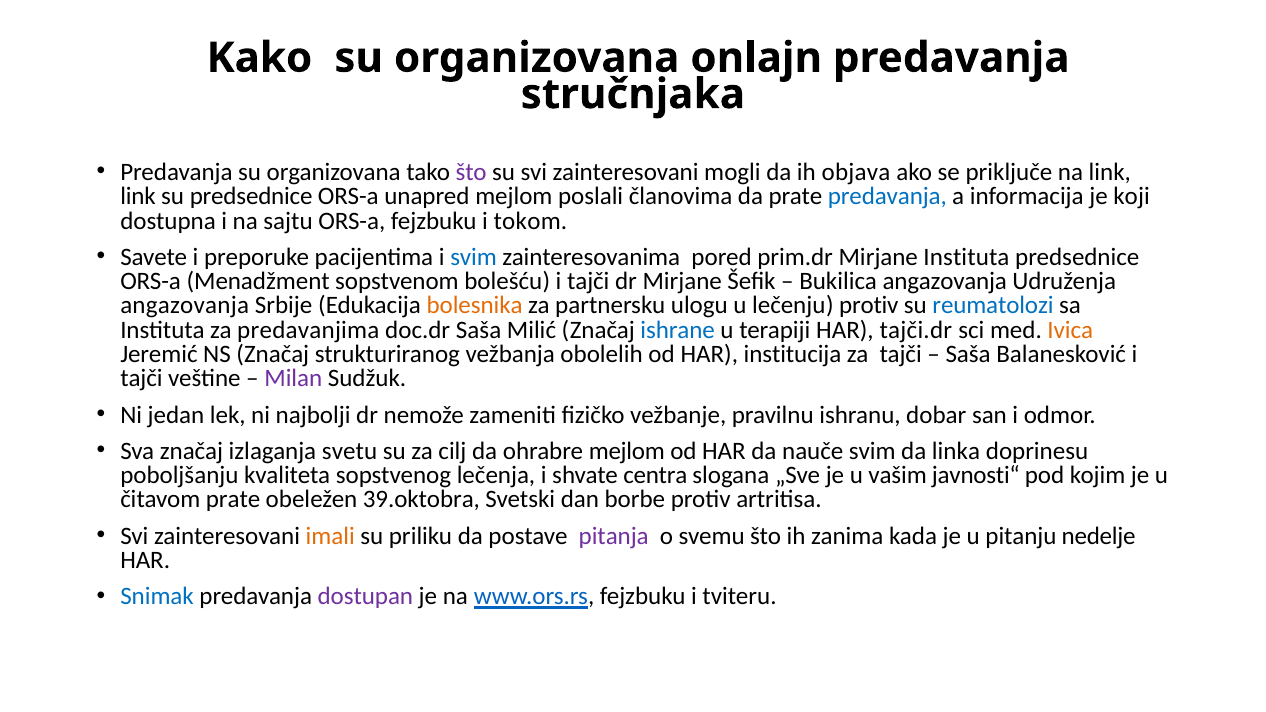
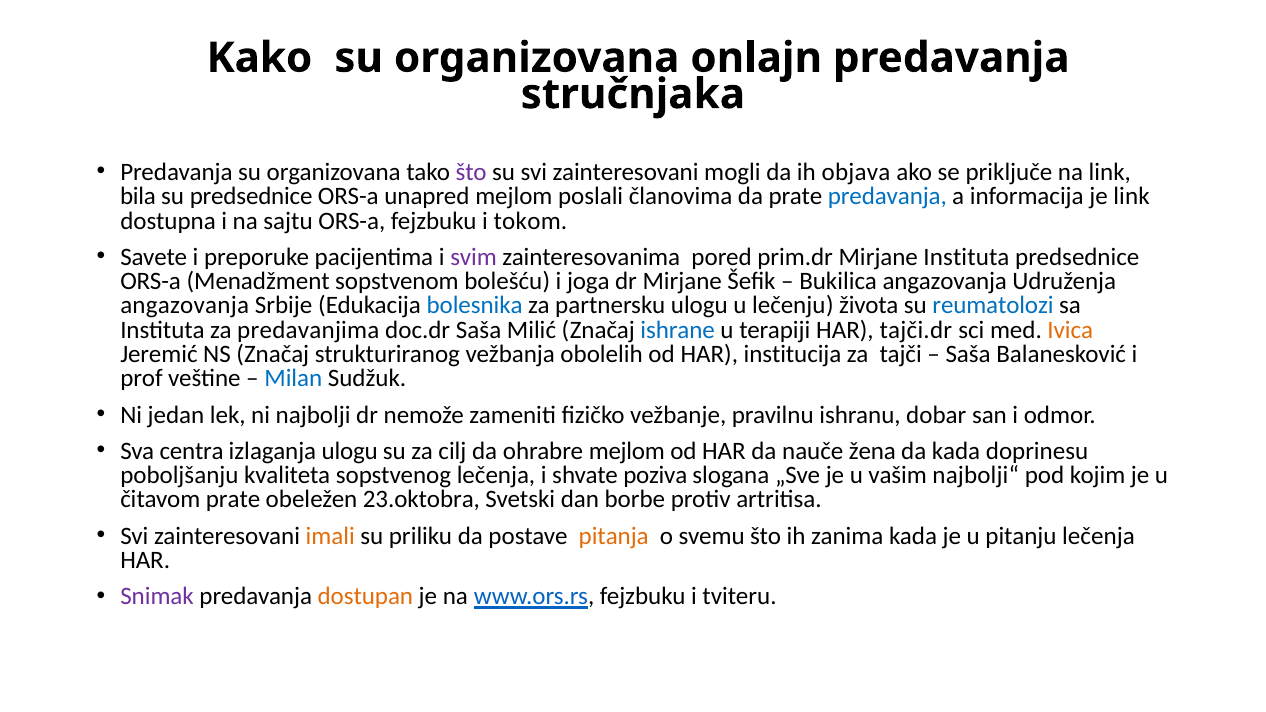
link: link -> bila (138, 196)
je koji: koji -> link (1132, 196)
svim colour: blue -> purple (474, 257)
bolešću i tajči: tajči -> joga (588, 281)
bolesnika colour: orange -> blue (475, 306)
lečenju protiv: protiv -> života (869, 306)
tajči: tajči -> prof (141, 379)
Milan colour: purple -> blue (293, 379)
Sva značaj: značaj -> centra (192, 451)
izlaganja svetu: svetu -> ulogu (350, 451)
nauče svim: svim -> žena (872, 451)
da linka: linka -> kada (956, 451)
centra: centra -> poziva (655, 475)
javnosti“: javnosti“ -> najbolji“ (976, 475)
39.oktobra: 39.oktobra -> 23.oktobra (421, 500)
pitanja colour: purple -> orange (614, 536)
pitanju nedelje: nedelje -> lečenja (1098, 536)
Snimak colour: blue -> purple (157, 597)
dostupan colour: purple -> orange (365, 597)
